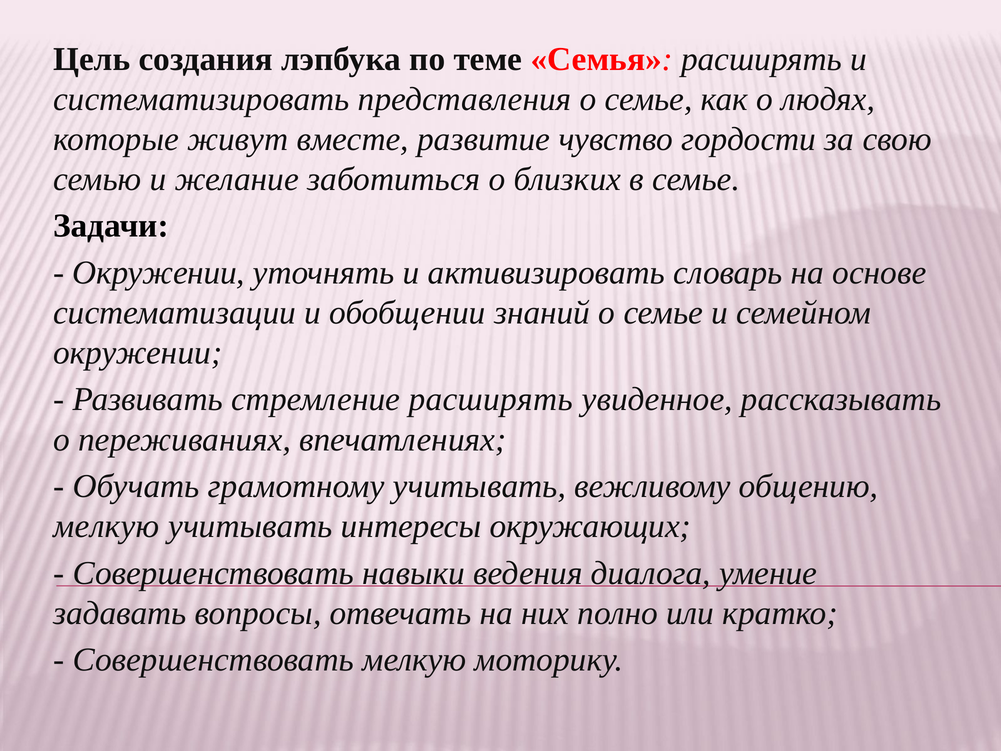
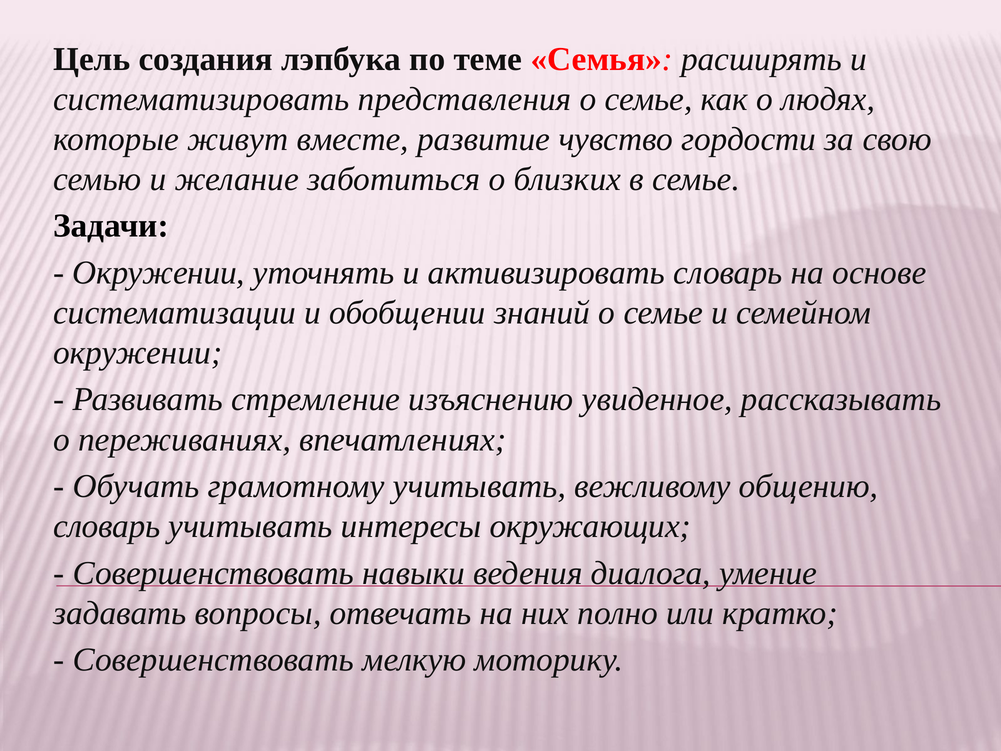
стремление расширять: расширять -> изъяснению (491, 399)
мелкую: мелкую -> словарь (107, 526)
